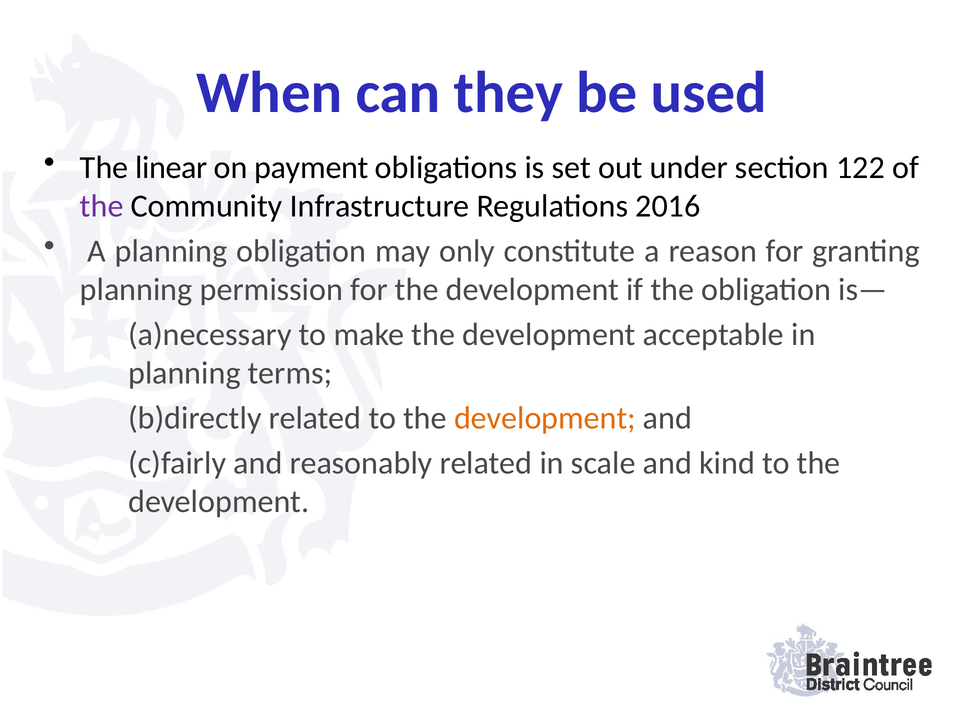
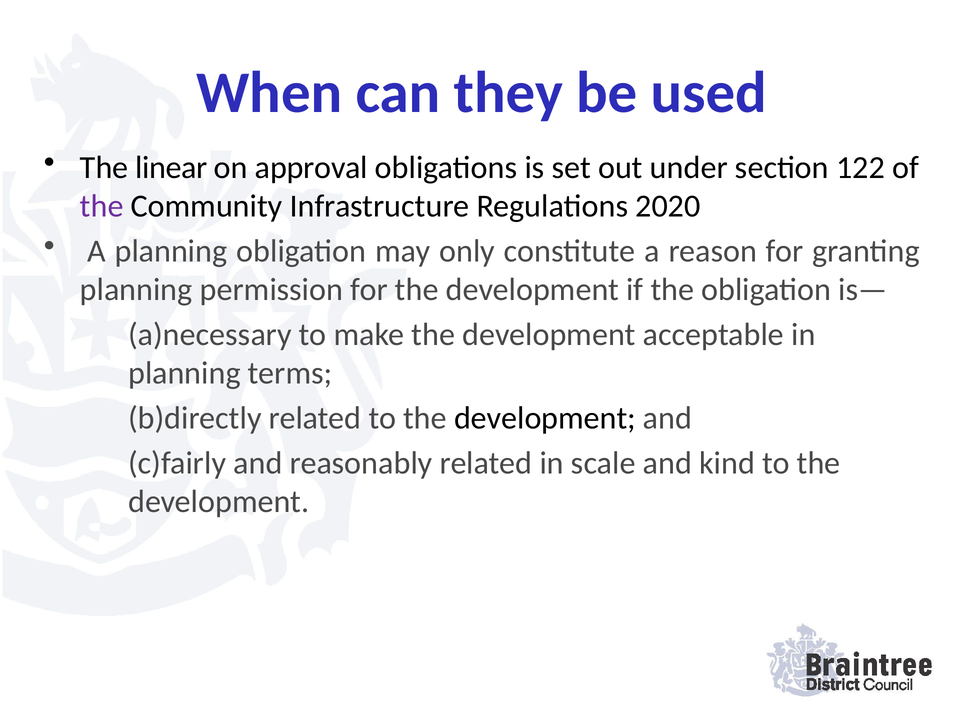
payment: payment -> approval (311, 168)
2016: 2016 -> 2020 (668, 206)
development colour: orange -> black (545, 418)
